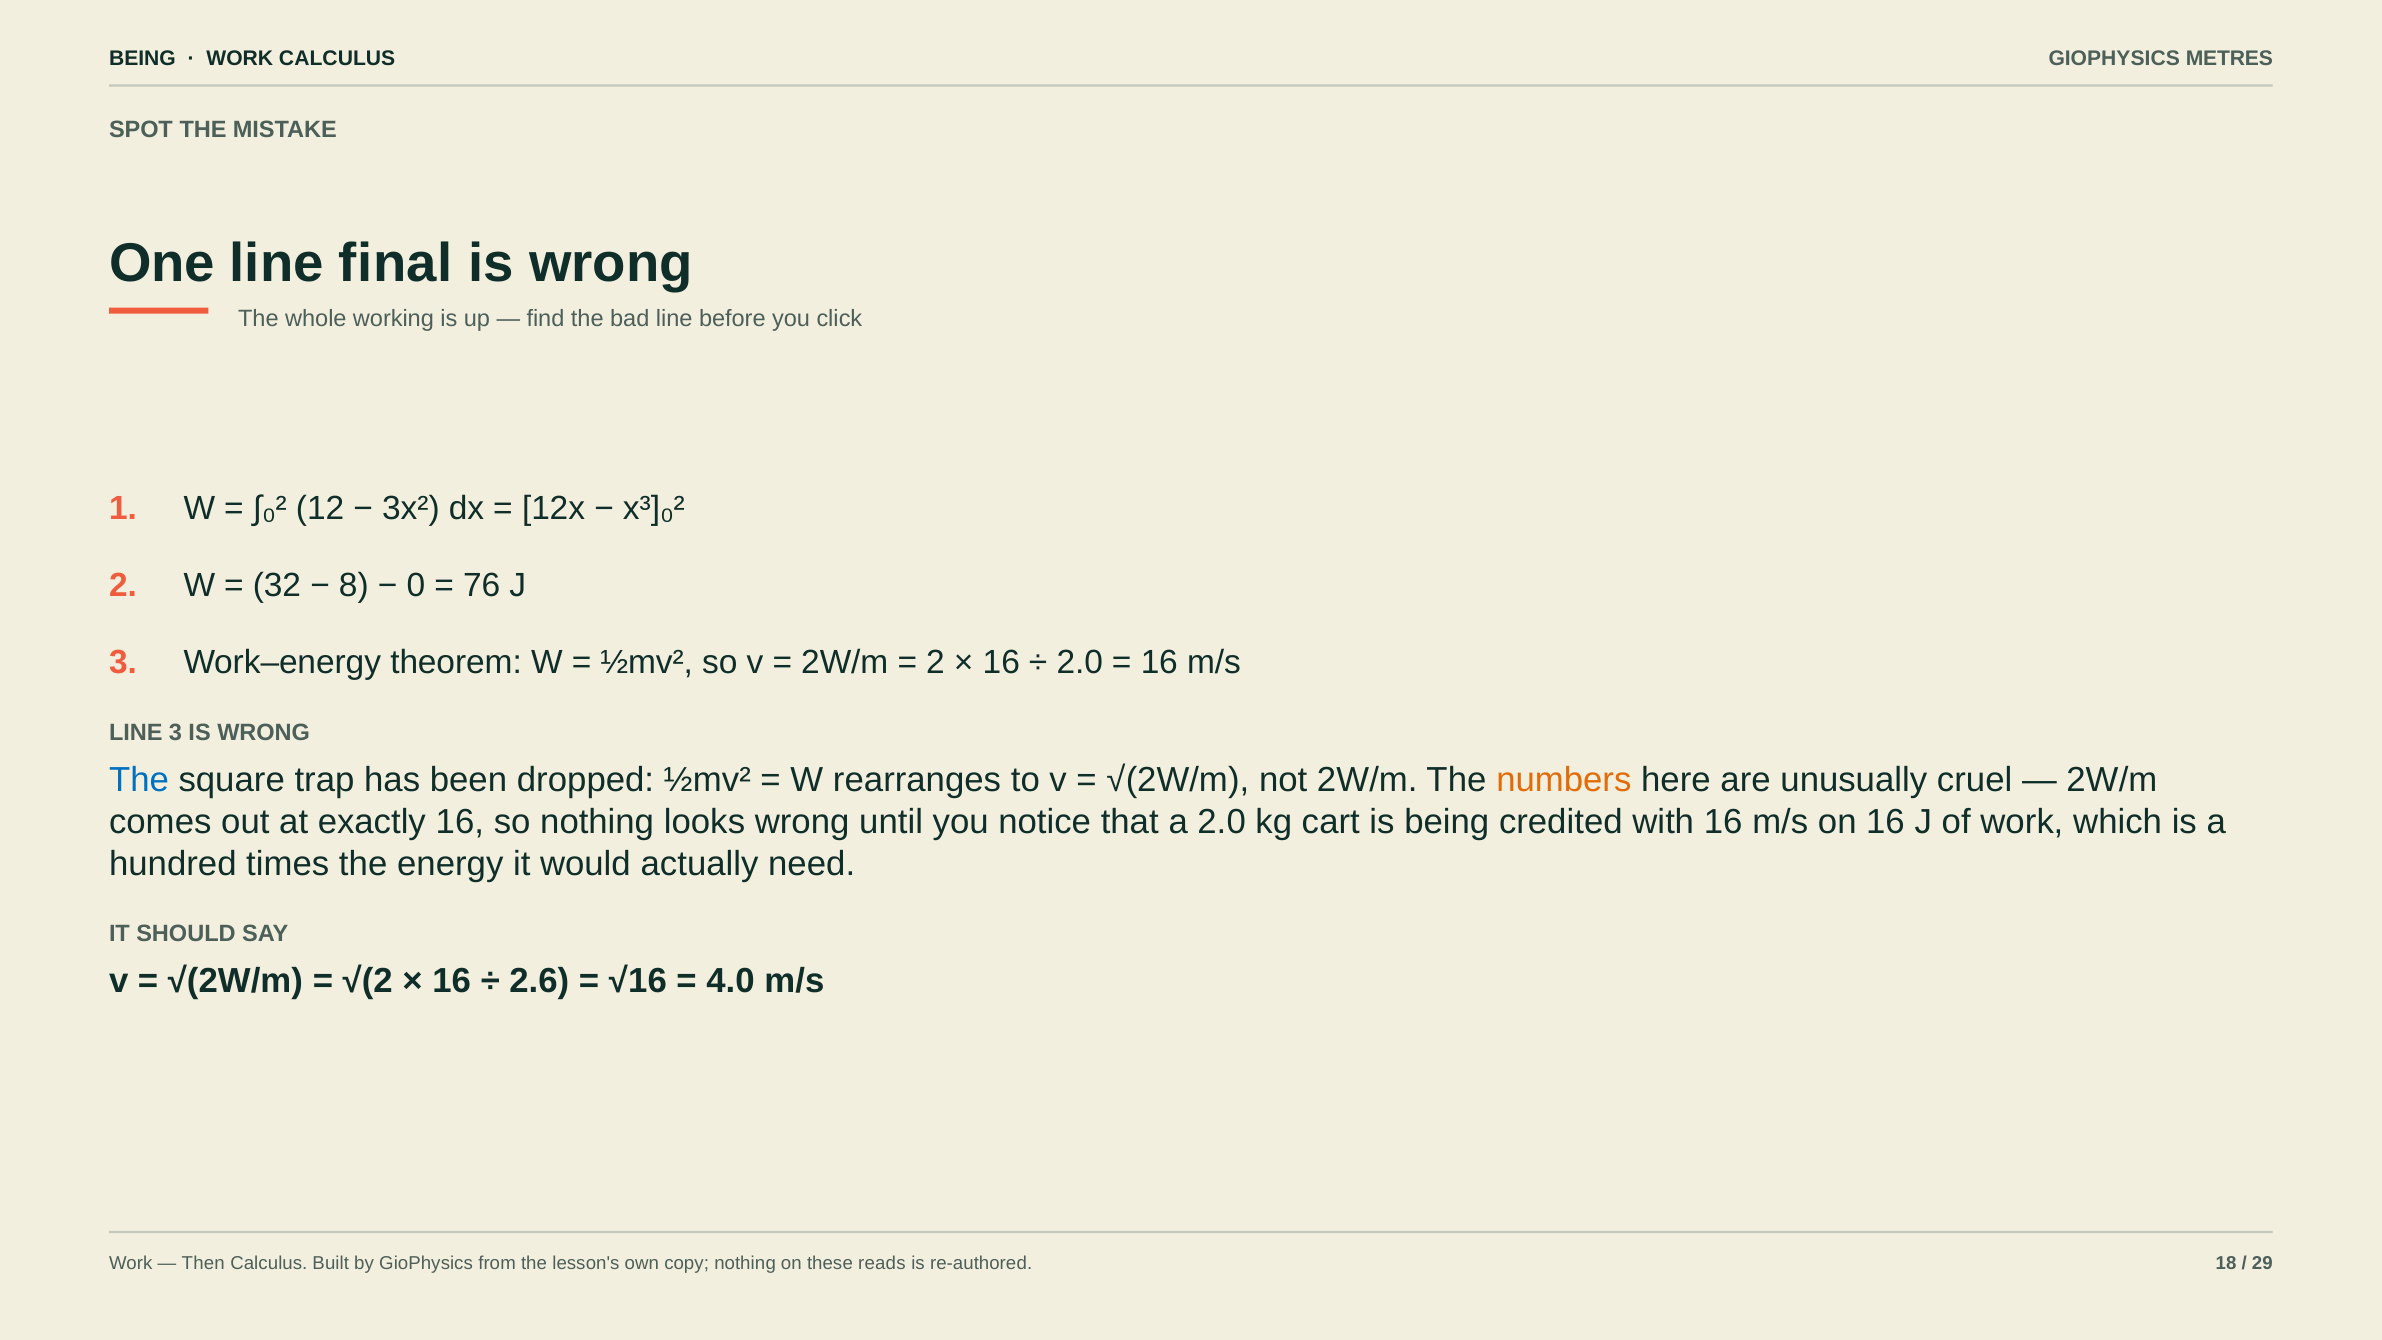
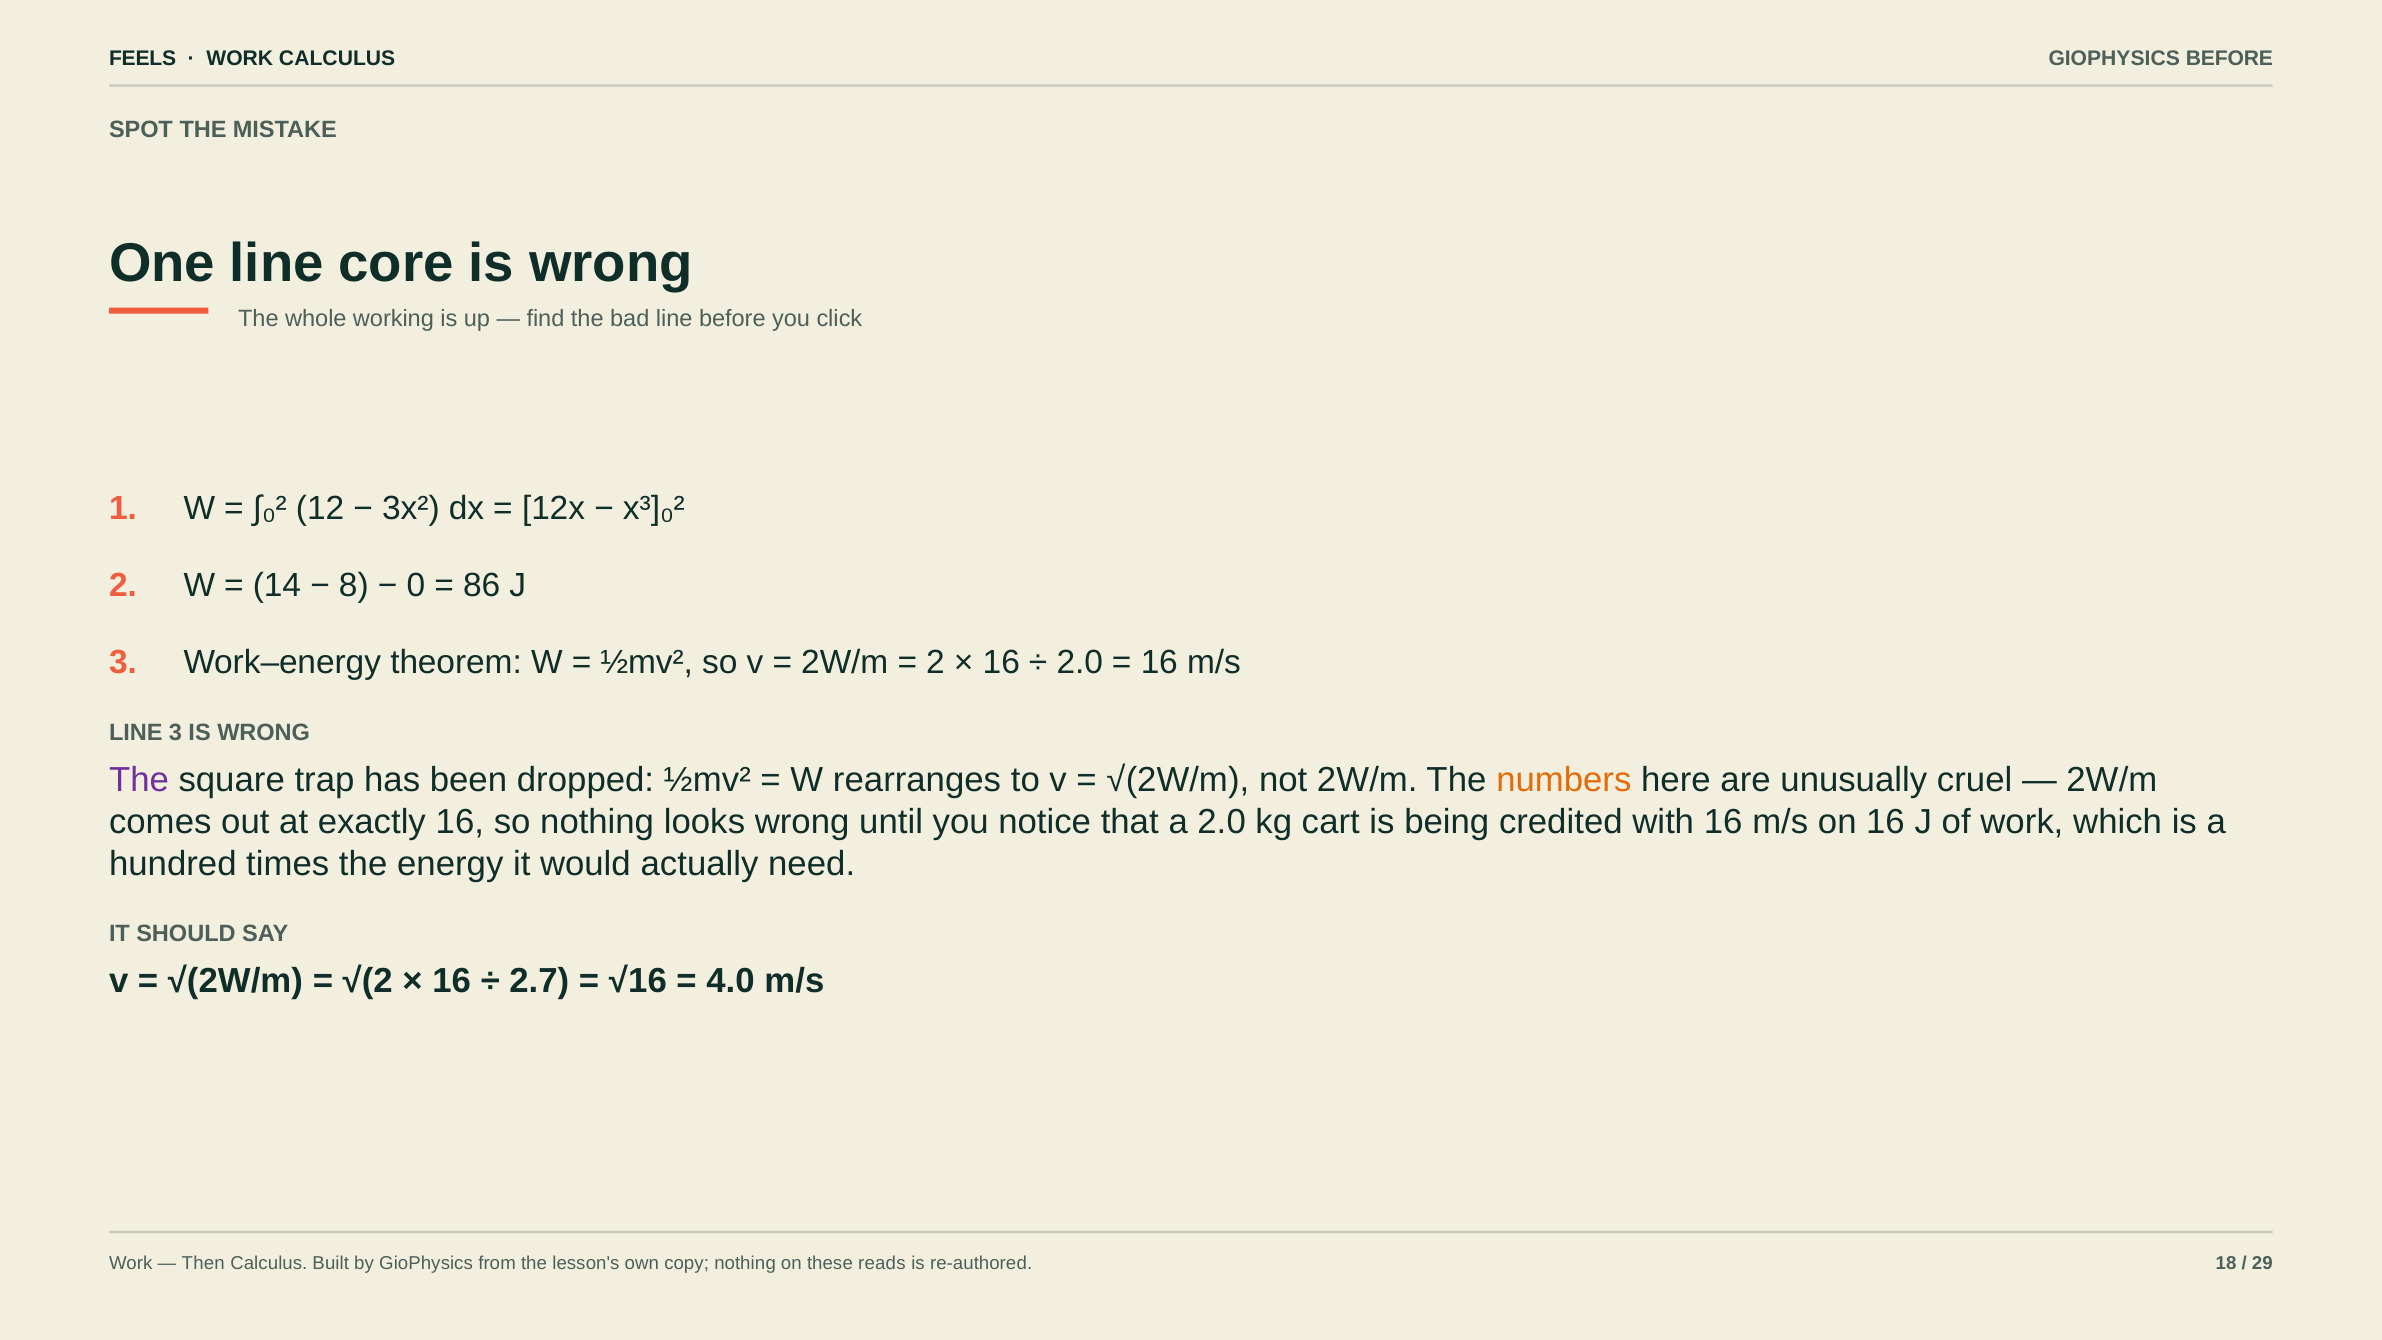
BEING: BEING -> FEELS (143, 59)
GIOPHYSICS METRES: METRES -> BEFORE (2229, 59)
final: final -> core (396, 264)
32: 32 -> 14 (277, 585)
76: 76 -> 86 (482, 585)
The colour: blue -> purple (139, 780)
2.6: 2.6 -> 2.7 (539, 981)
